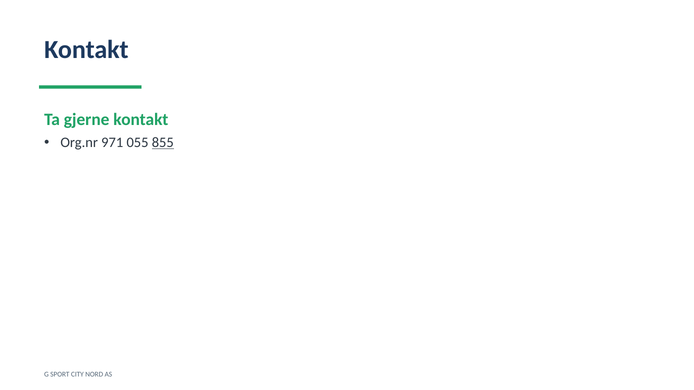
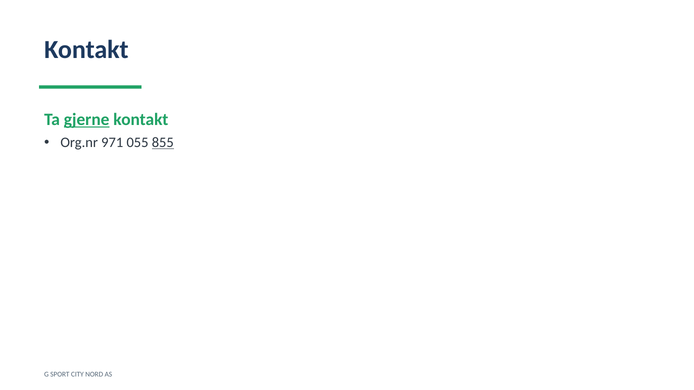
gjerne underline: none -> present (87, 119)
